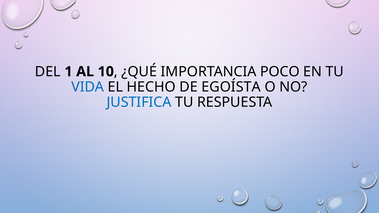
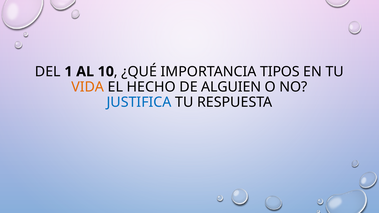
POCO: POCO -> TIPOS (280, 72)
VIDA colour: blue -> orange (88, 87)
EGOÍSTA: EGOÍSTA -> ALGUIEN (231, 87)
